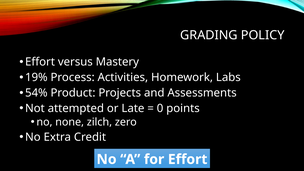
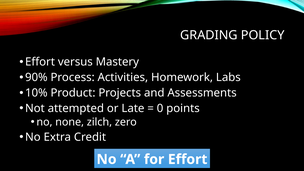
19%: 19% -> 90% (36, 77)
54%: 54% -> 10% (36, 93)
